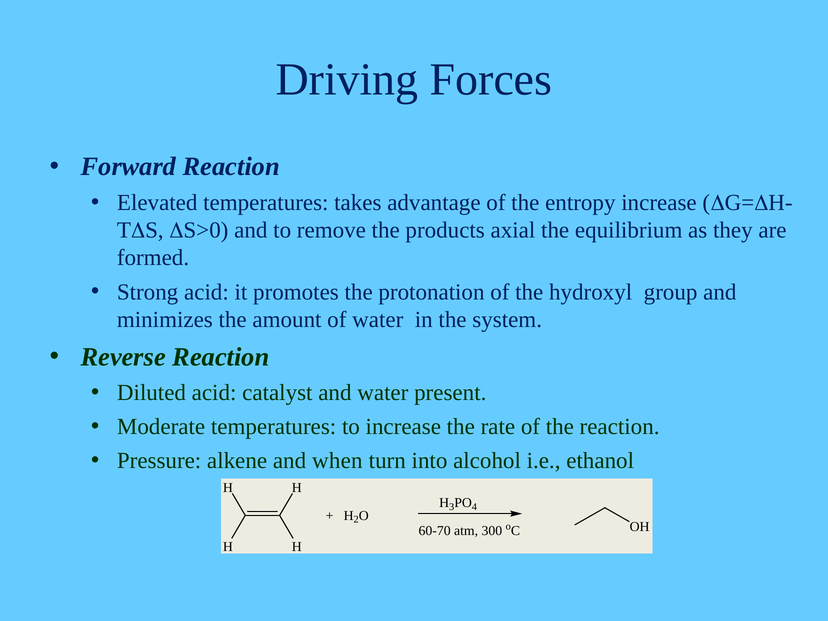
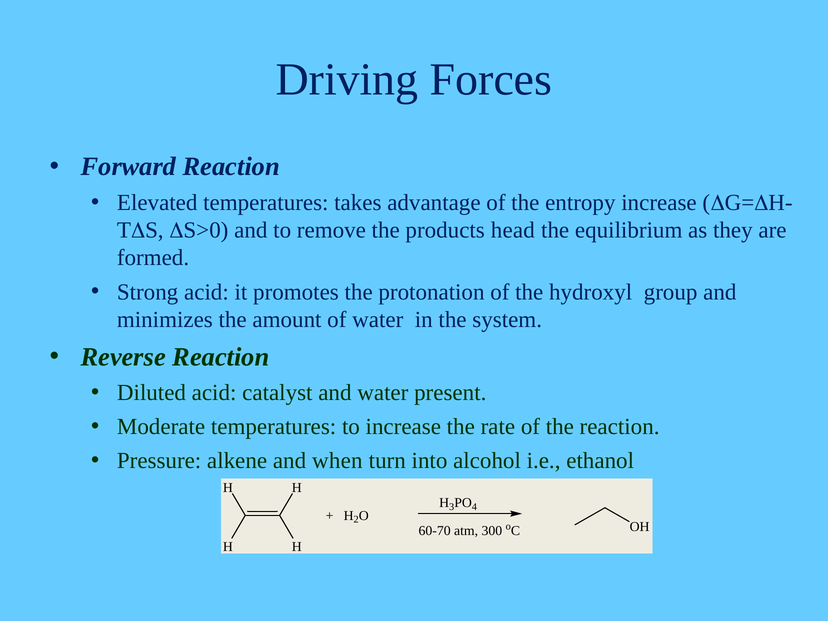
axial: axial -> head (513, 230)
